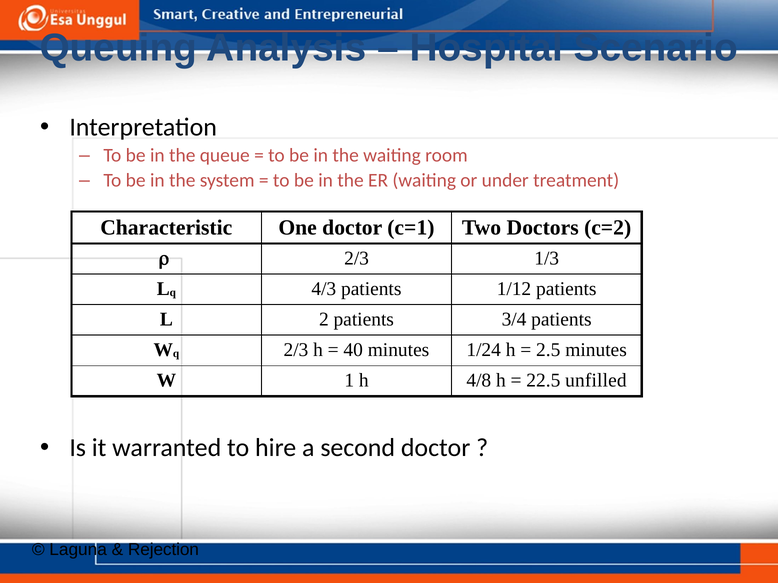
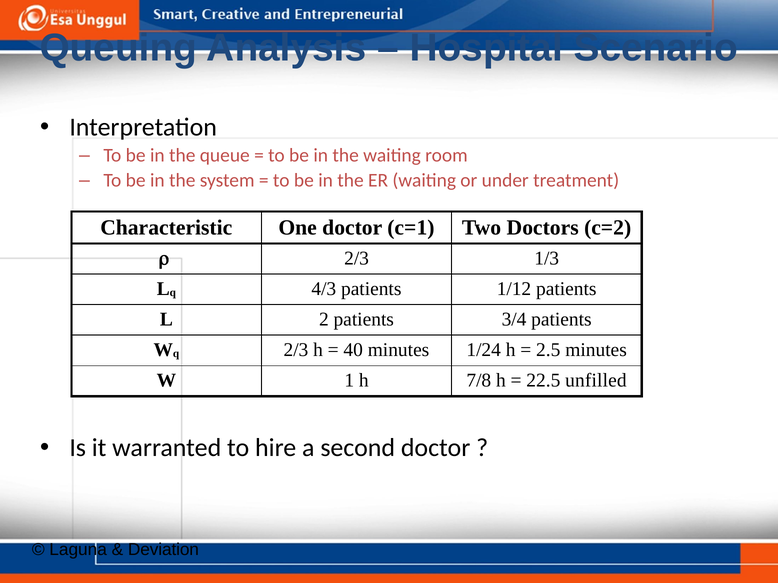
4/8: 4/8 -> 7/8 (479, 381)
Rejection: Rejection -> Deviation (163, 550)
